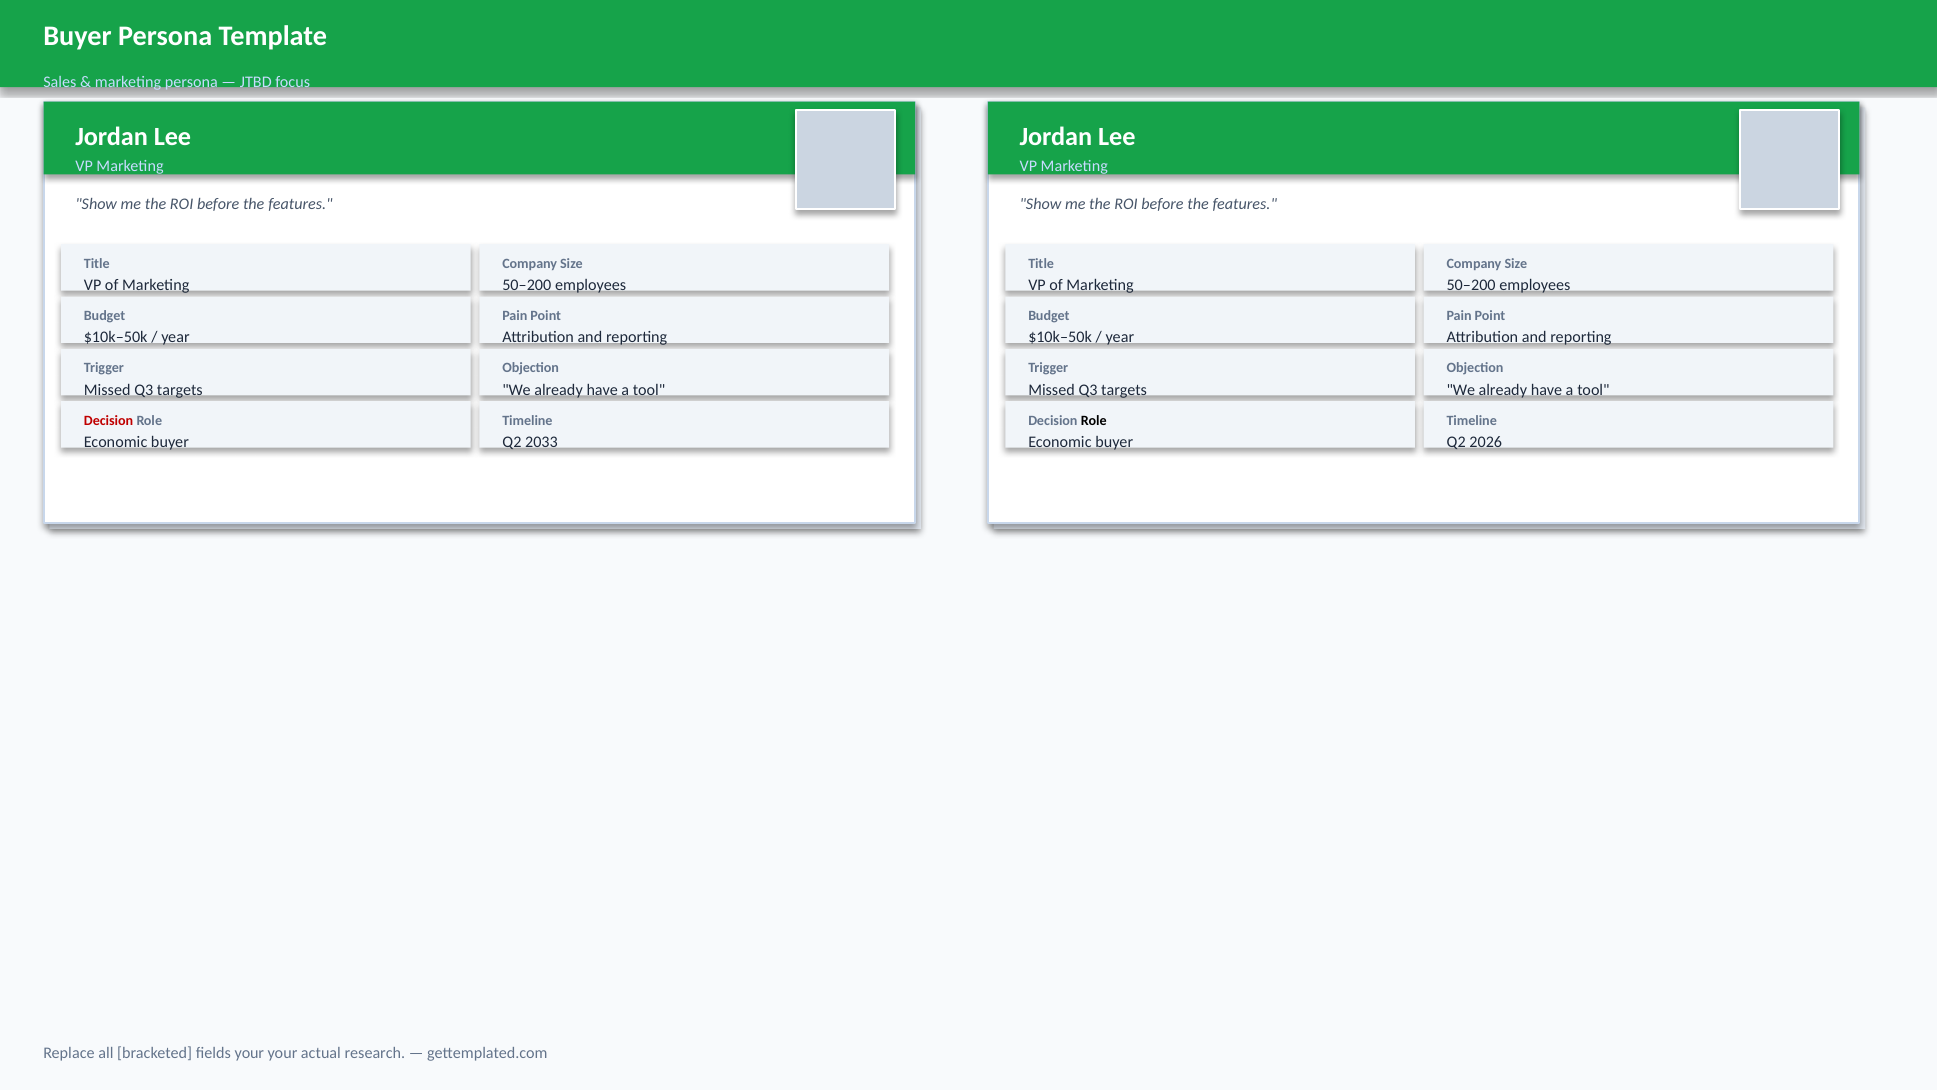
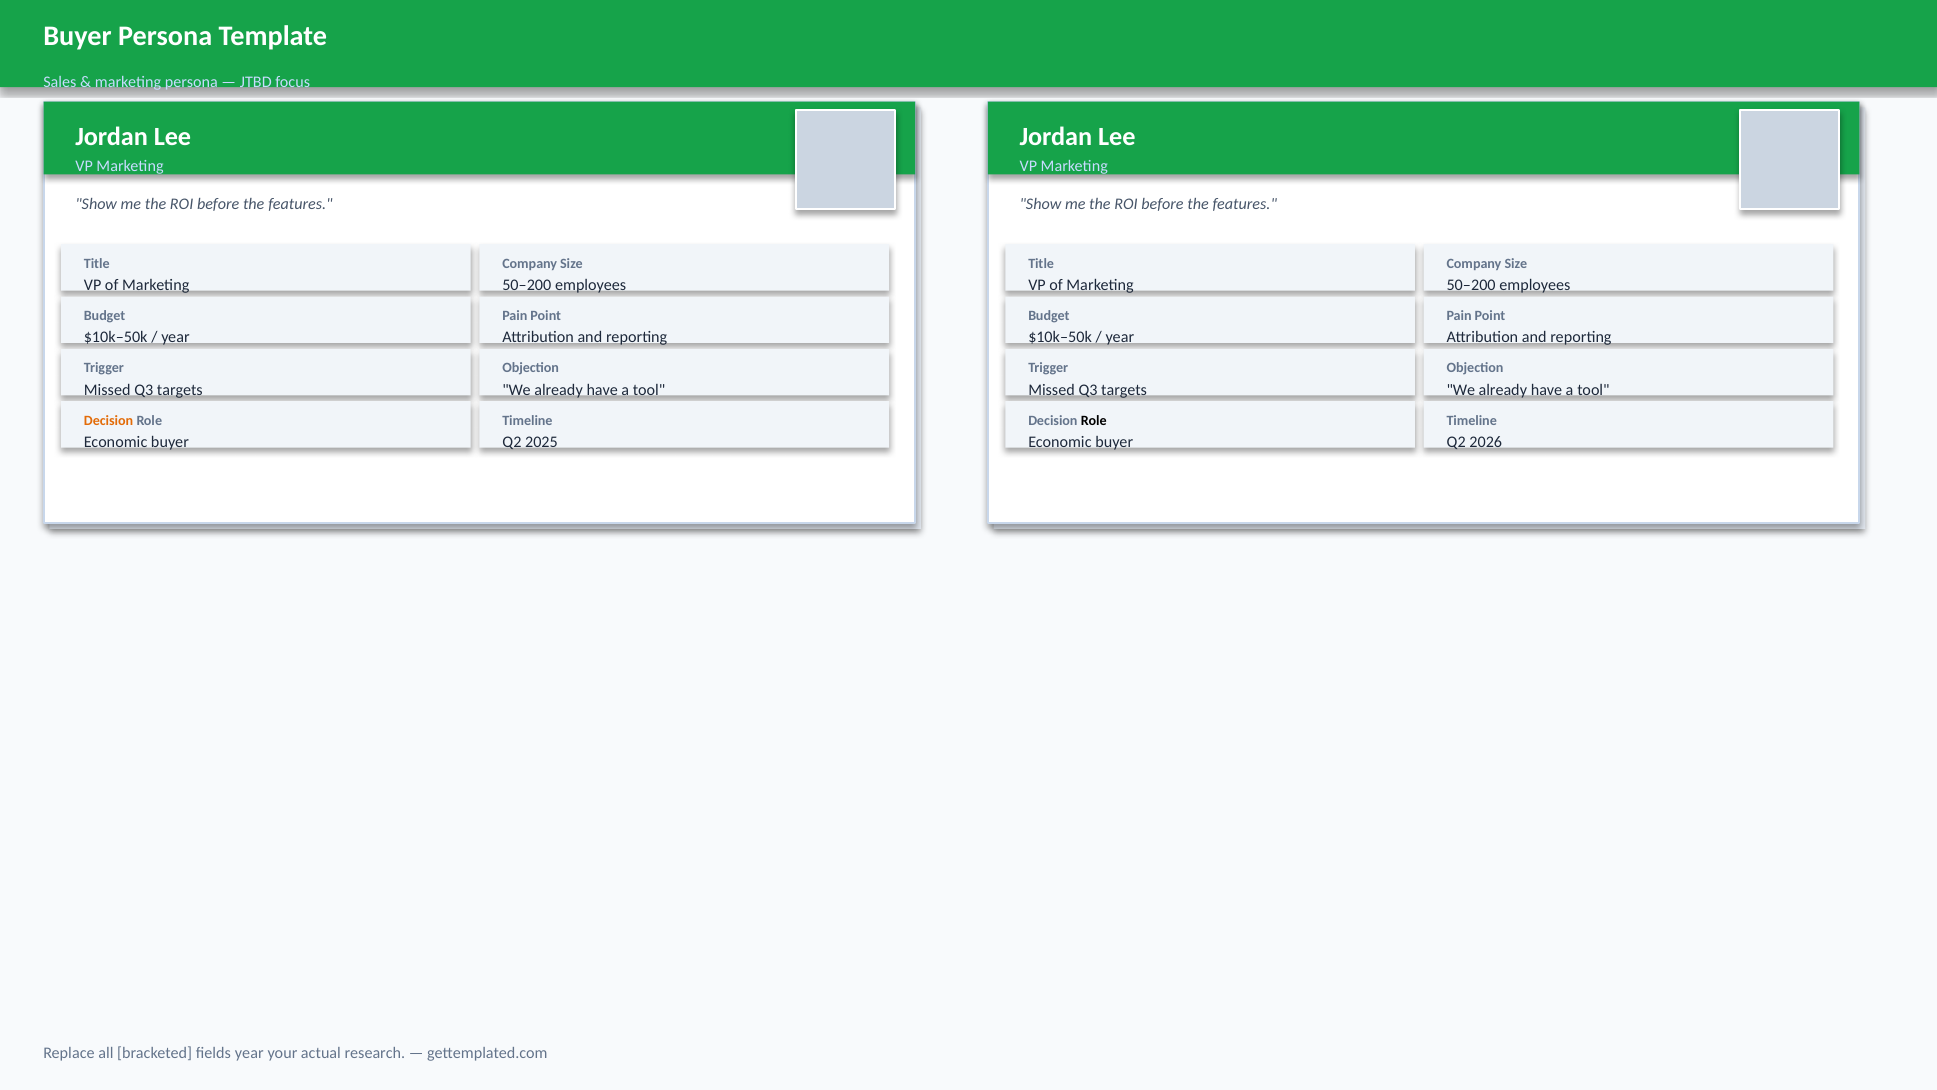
Decision colour: red -> orange (109, 420)
2033: 2033 -> 2025 (541, 442)
fields your: your -> year (249, 1052)
